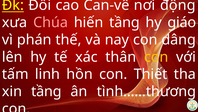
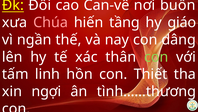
động: động -> buồn (178, 5)
phán: phán -> ngần (34, 40)
con colour: yellow -> light green (156, 57)
xin tầng: tầng -> ngợi (46, 91)
